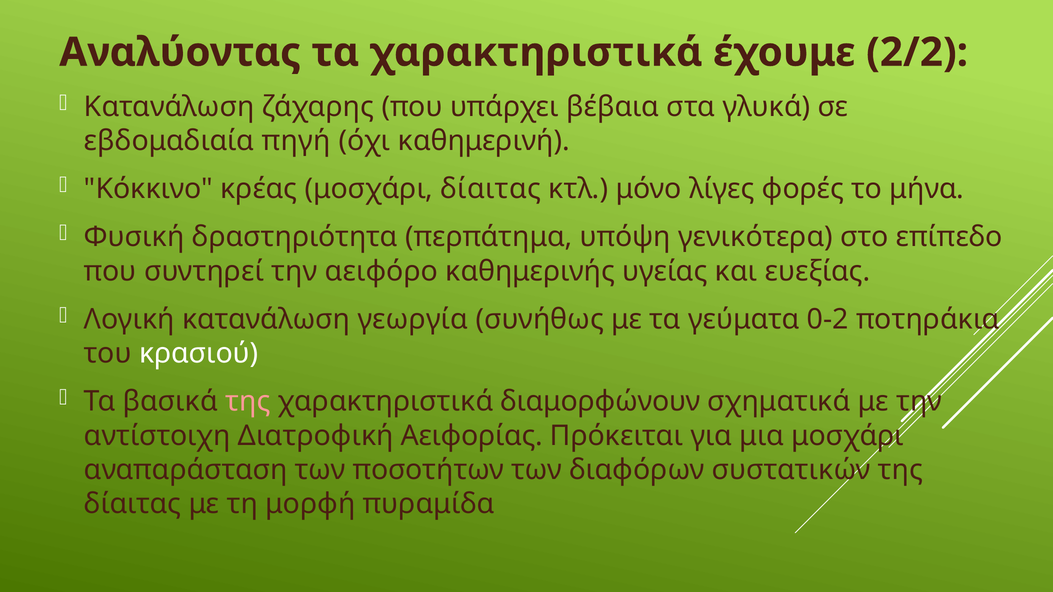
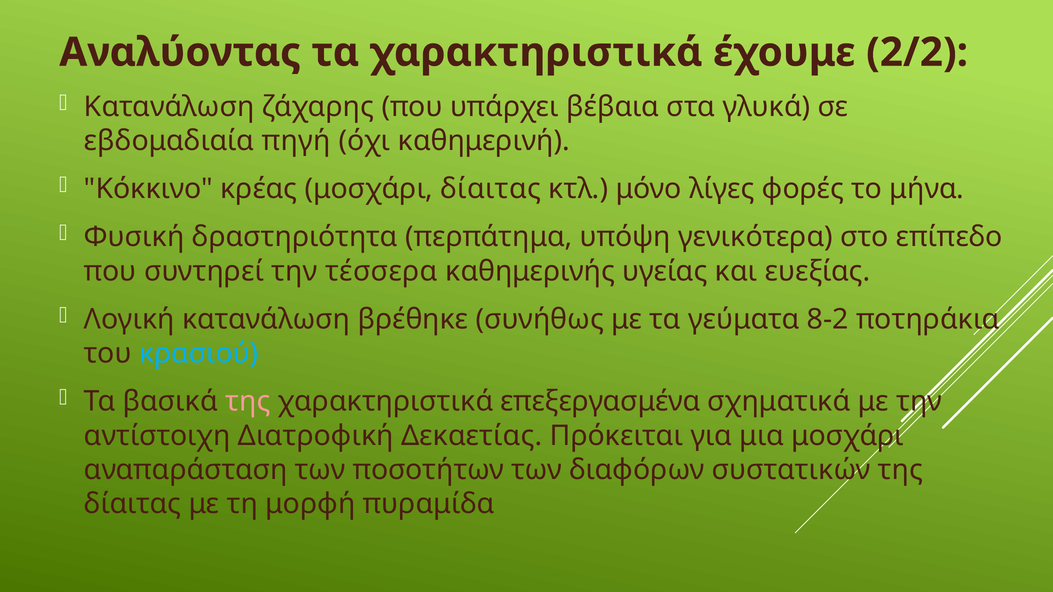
αειφόρο: αειφόρο -> τέσσερα (381, 271)
γεωργία: γεωργία -> βρέθηκε (413, 319)
0-2: 0-2 -> 8-2 (828, 319)
κρασιού colour: white -> light blue (199, 354)
διαμορφώνουν: διαμορφώνουν -> επεξεργασμένα (600, 402)
Αειφορίας: Αειφορίας -> Δεκαετίας (472, 436)
